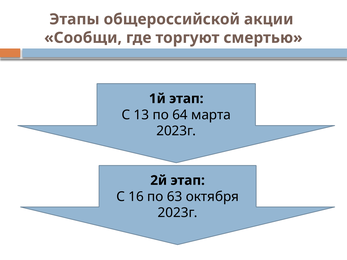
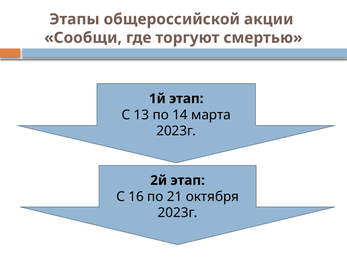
64: 64 -> 14 (180, 115)
63: 63 -> 21 (175, 197)
